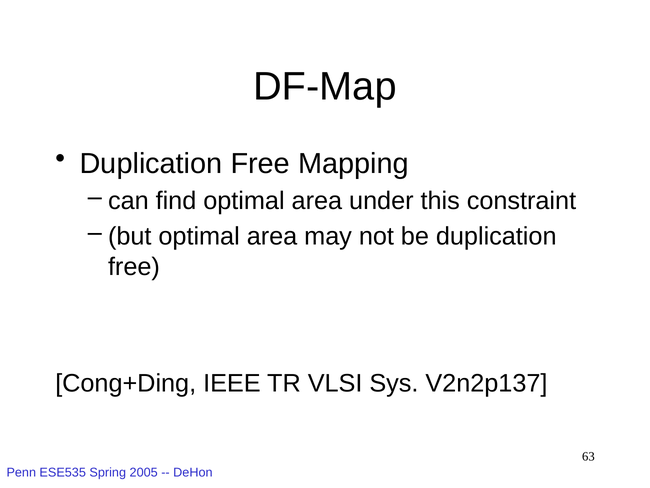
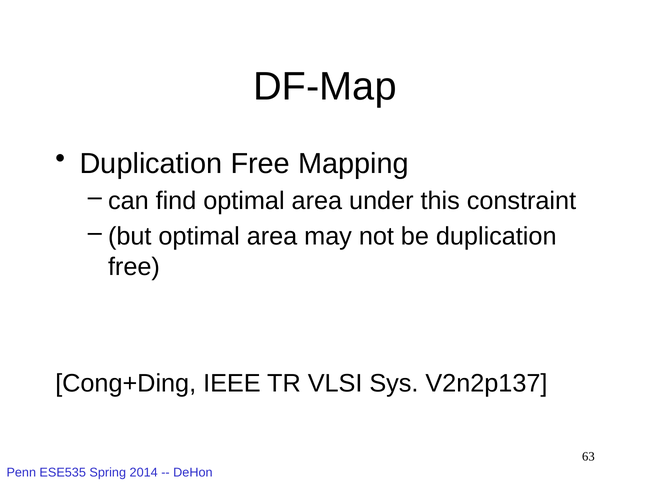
2005: 2005 -> 2014 (144, 472)
